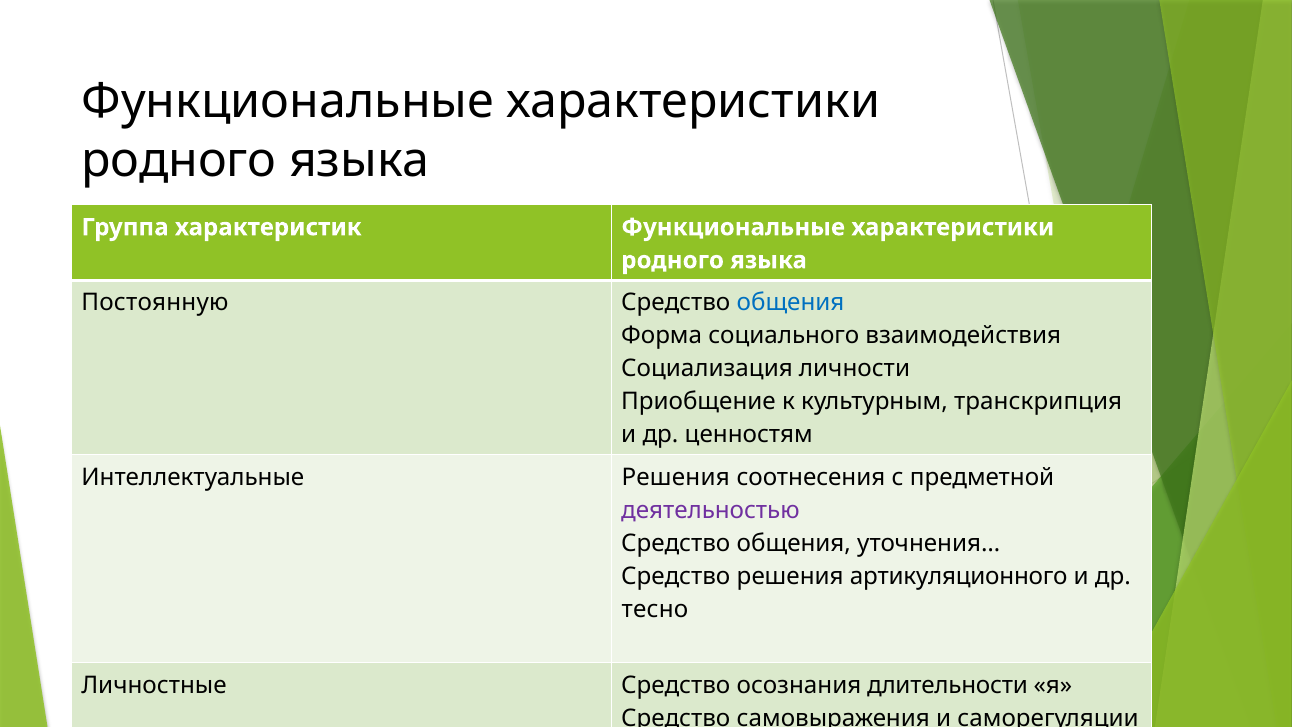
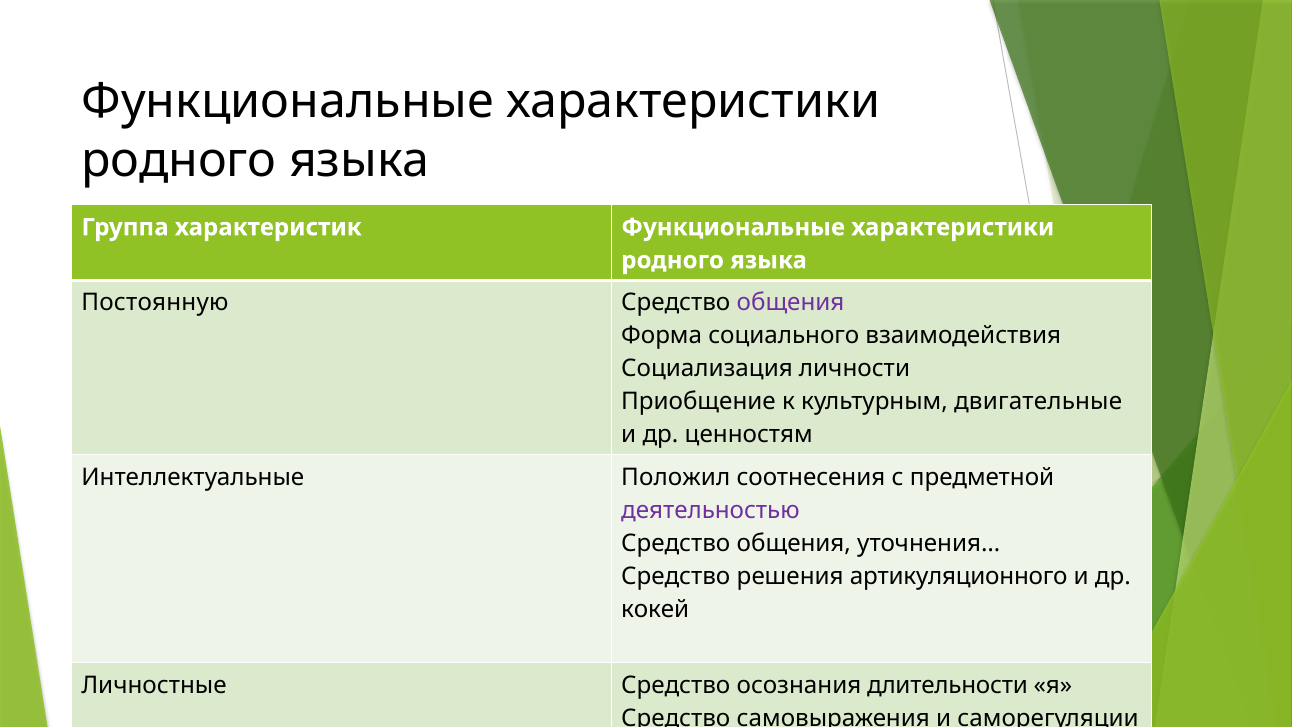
общения colour: blue -> purple (791, 303)
транскрипция: транскрипция -> двигательные (1038, 402)
Интеллектуальные Решения: Решения -> Положил (676, 477)
тесно: тесно -> кокей (655, 609)
